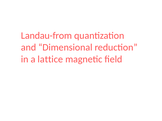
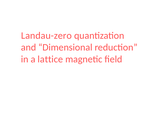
Landau-from: Landau-from -> Landau-zero (46, 36)
